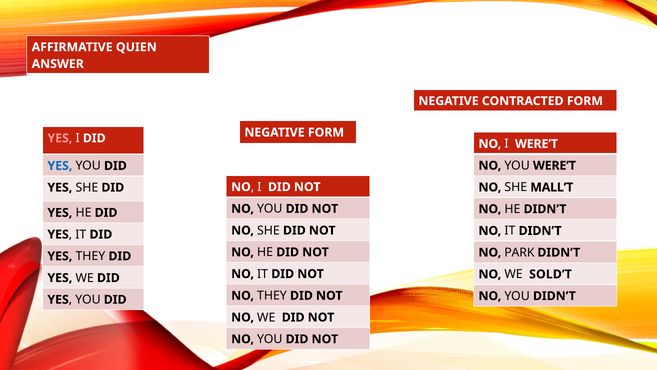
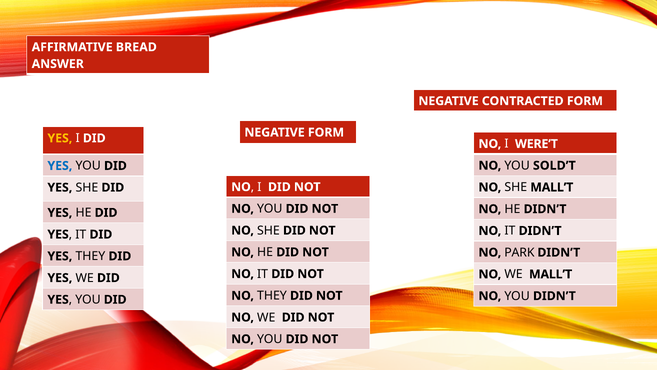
QUIEN: QUIEN -> BREAD (136, 47)
YES colour: pink -> yellow (60, 138)
YOU WERE’T: WERE’T -> SOLD’T (554, 165)
WE SOLD’T: SOLD’T -> MALL’T (551, 274)
